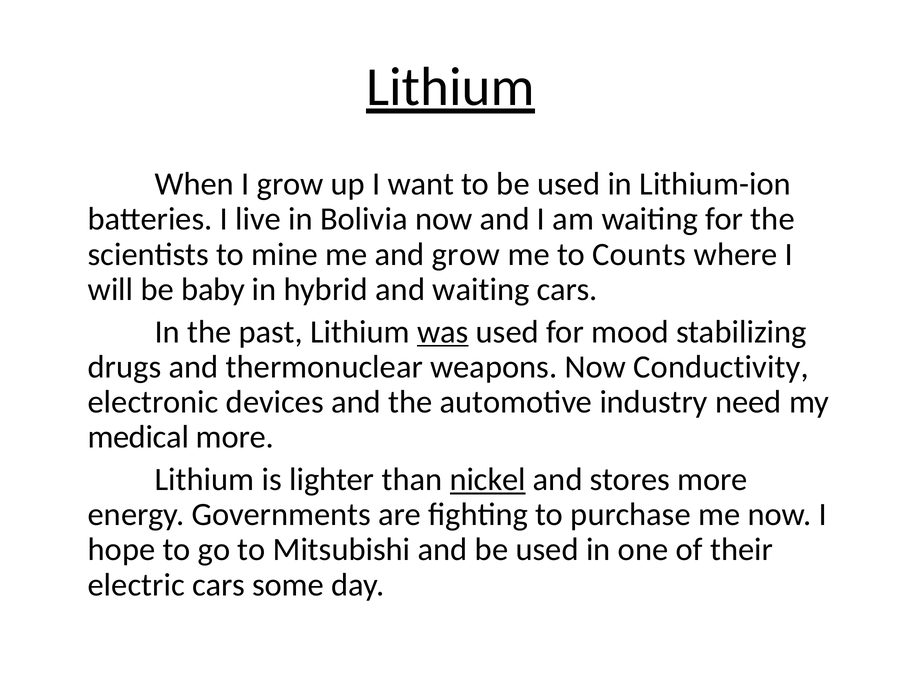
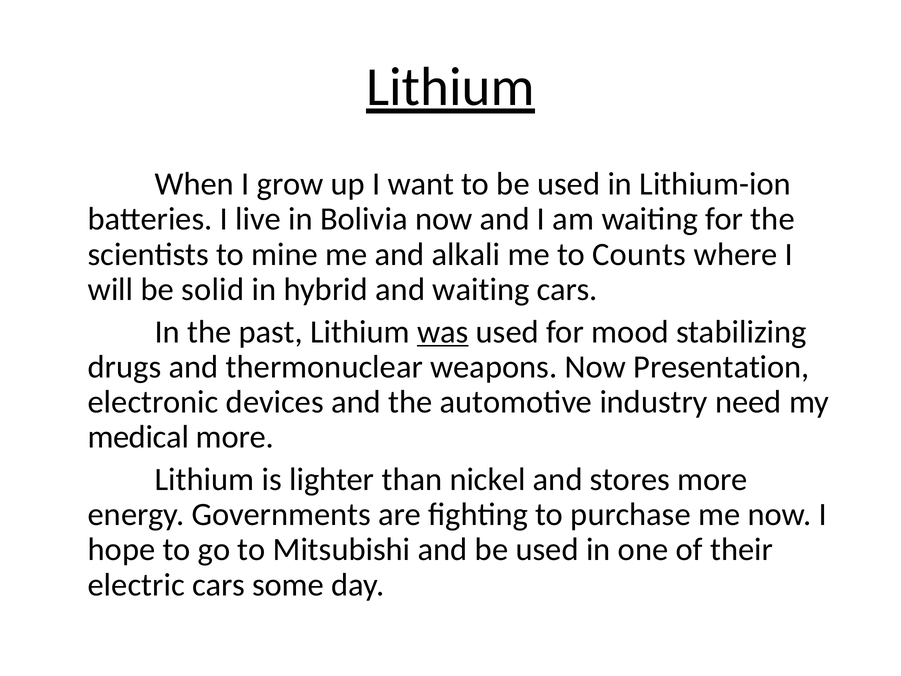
and grow: grow -> alkali (466, 254)
baby: baby -> solid (213, 289)
Conductivity: Conductivity -> Presentation (721, 367)
nickel underline: present -> none (488, 479)
